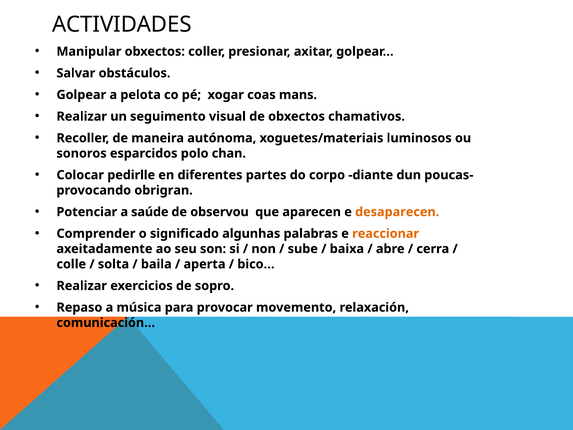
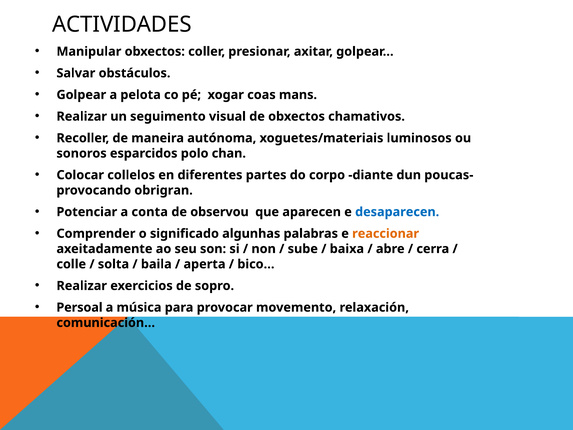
pedirlle: pedirlle -> collelos (131, 175)
saúde: saúde -> conta (150, 212)
desaparecen colour: orange -> blue (397, 212)
Repaso: Repaso -> Persoal (79, 307)
